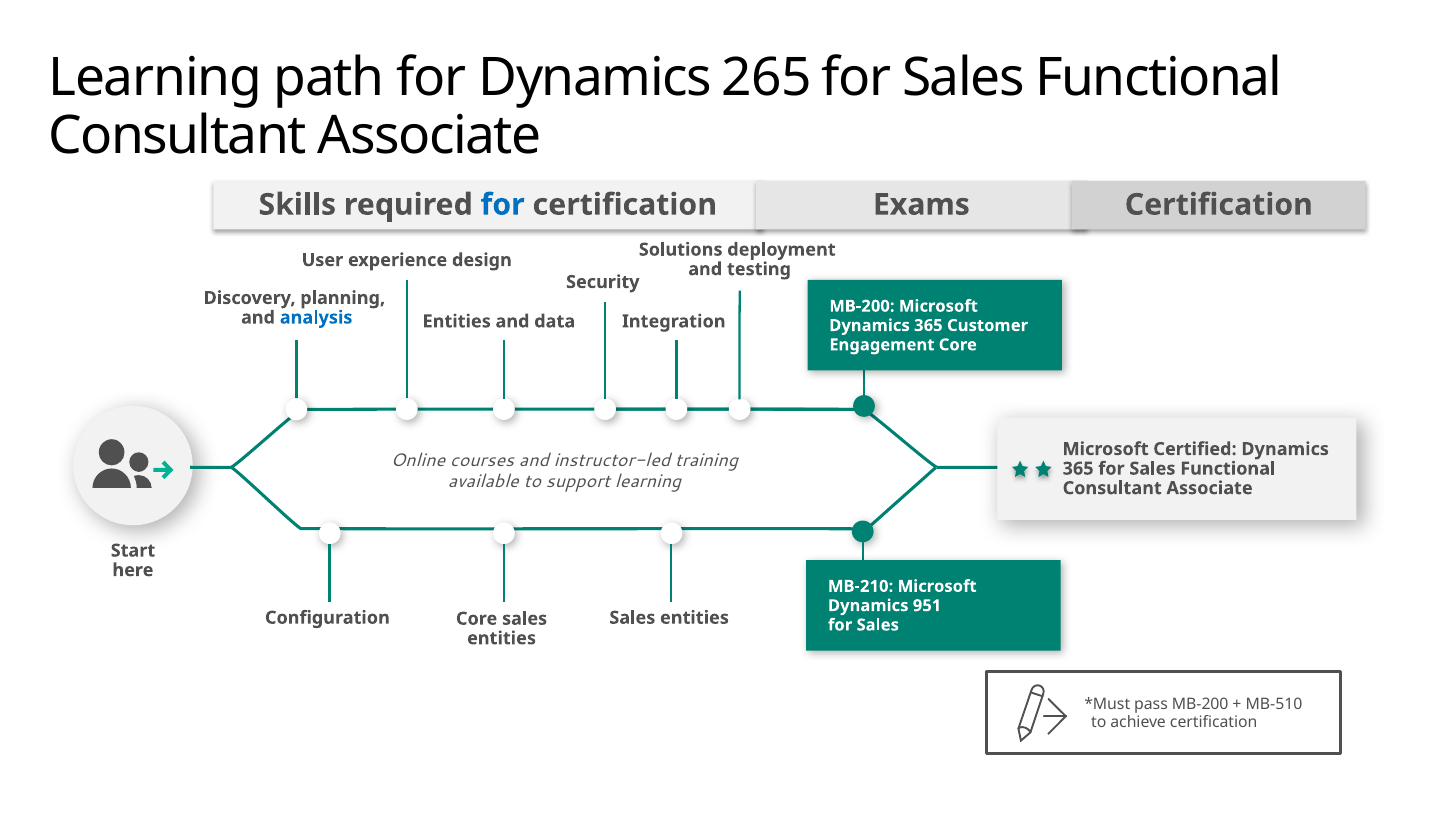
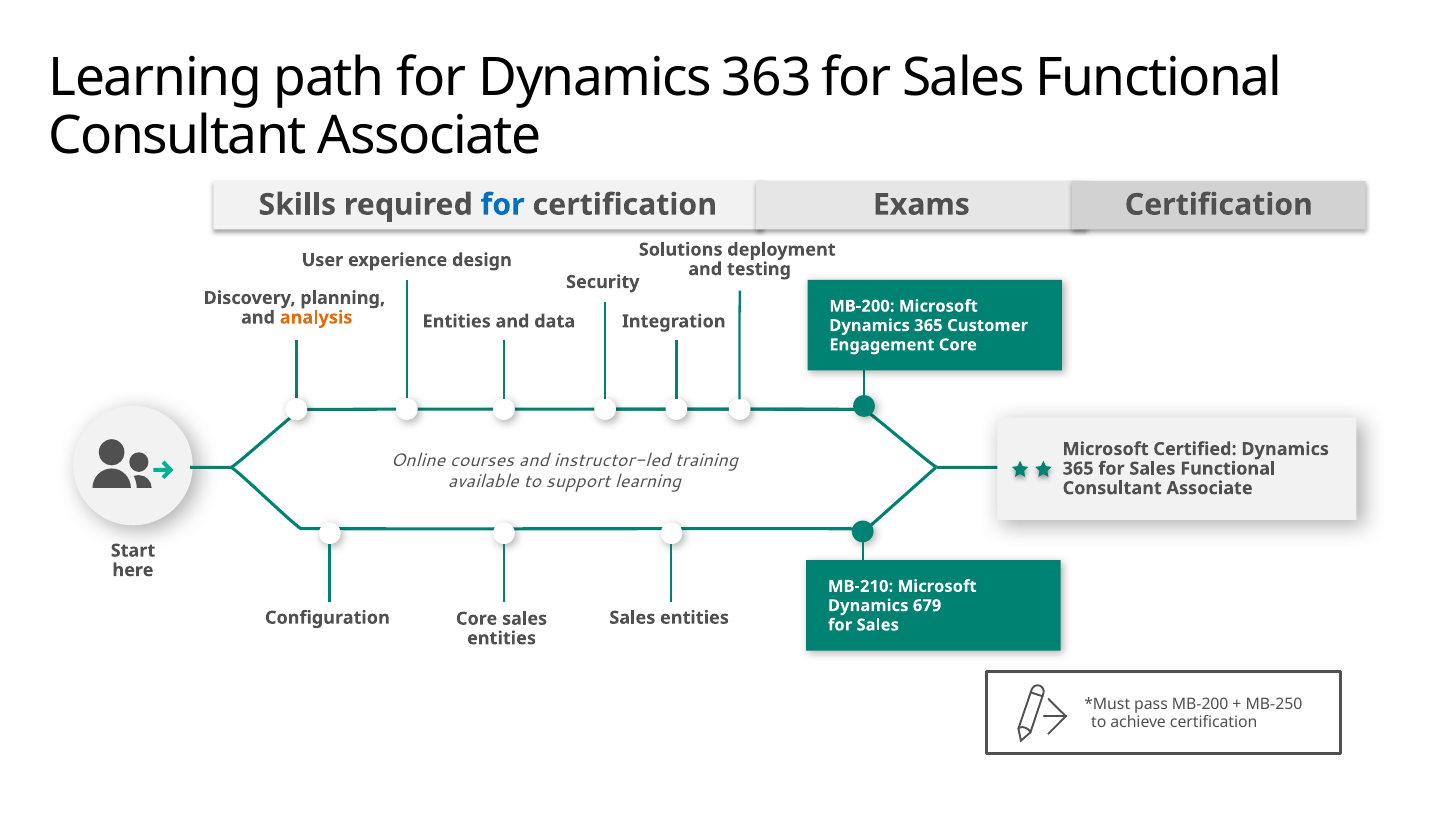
265: 265 -> 363 (767, 78)
analysis colour: blue -> orange (316, 318)
951: 951 -> 679 (927, 606)
MB-510: MB-510 -> MB-250 (1274, 704)
